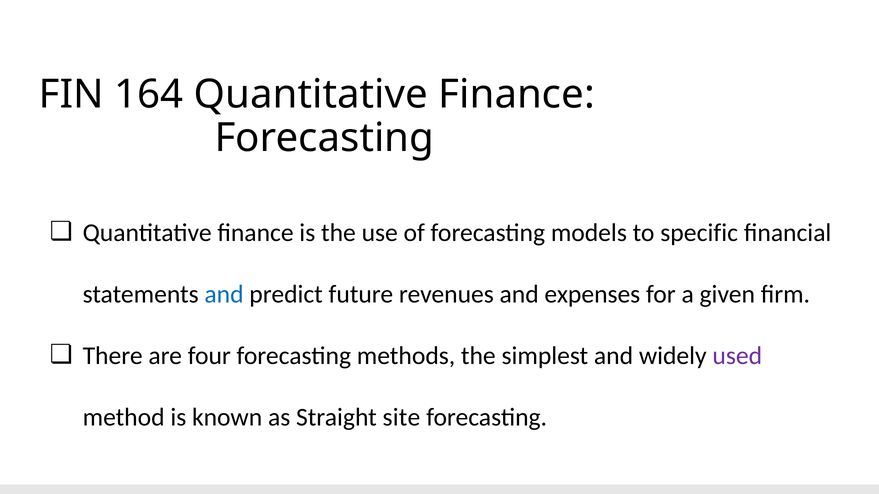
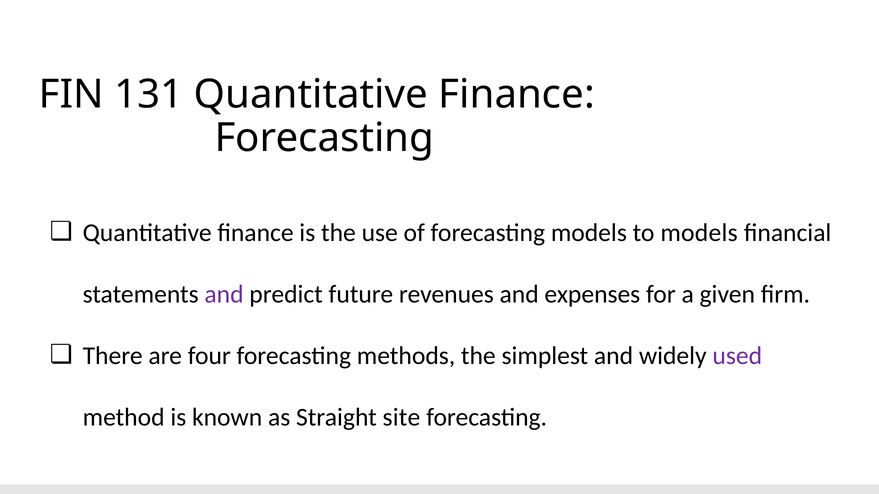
164: 164 -> 131 (149, 94)
to specific: specific -> models (699, 233)
and colour: blue -> purple (224, 295)
